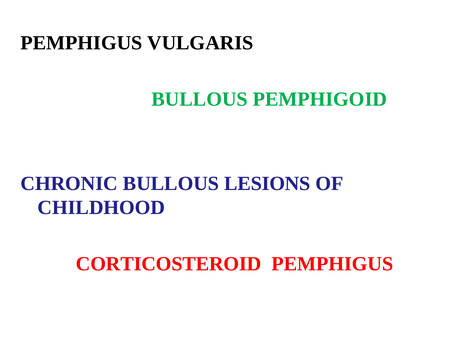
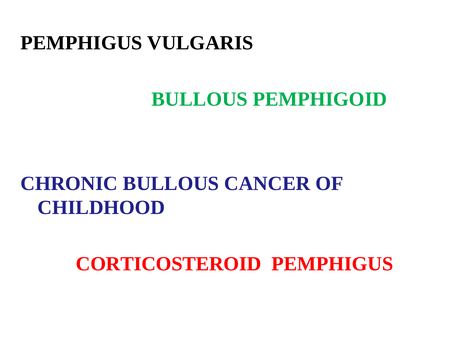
LESIONS: LESIONS -> CANCER (267, 184)
